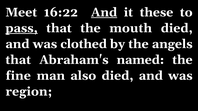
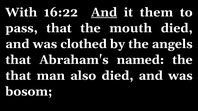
Meet: Meet -> With (21, 12)
these: these -> them (156, 12)
pass underline: present -> none (22, 28)
fine: fine -> that (18, 76)
region: region -> bosom (29, 92)
